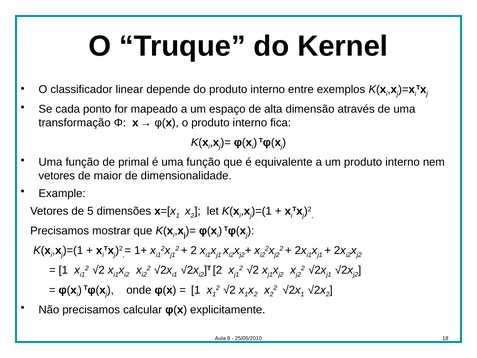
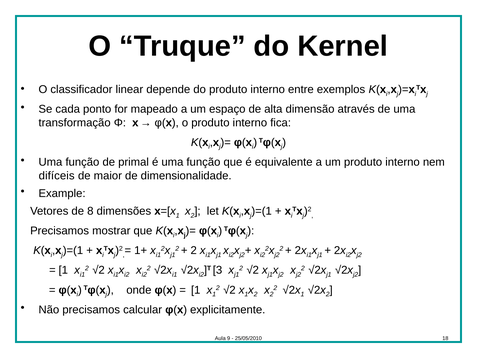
vetores: vetores -> difíceis (57, 176)
5: 5 -> 8 (90, 211)
2: 2 -> 3 (218, 270)
